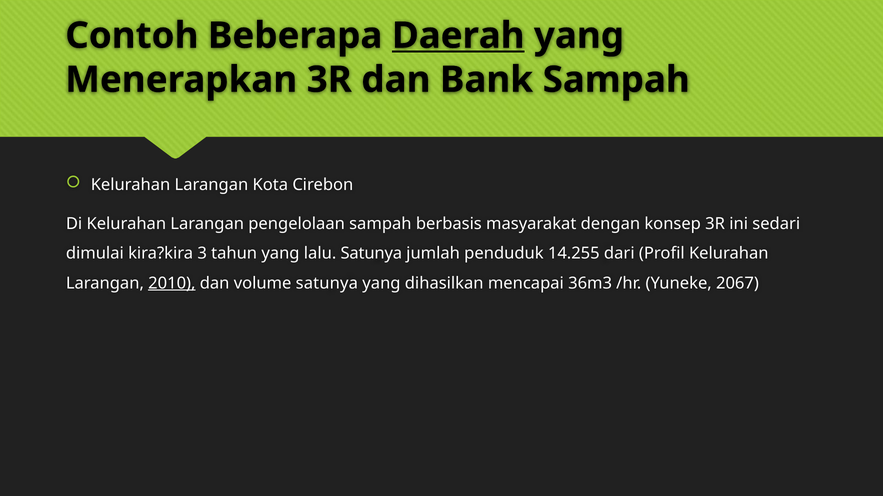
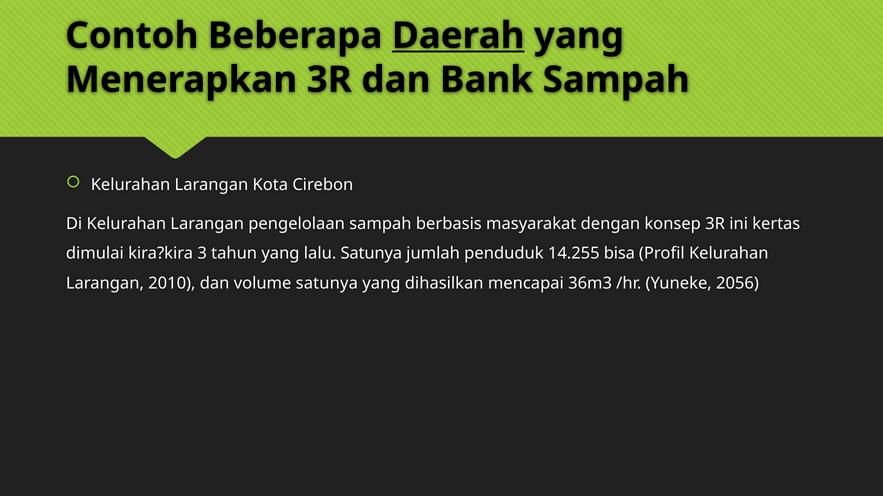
sedari: sedari -> kertas (776, 224)
dari: dari -> bisa (619, 254)
2010 underline: present -> none (172, 284)
2067: 2067 -> 2056 (737, 284)
